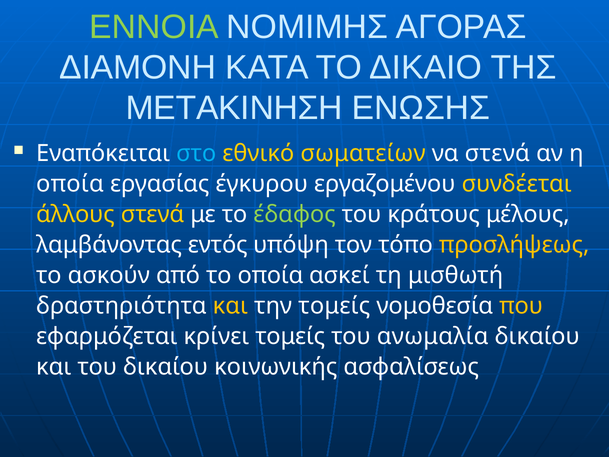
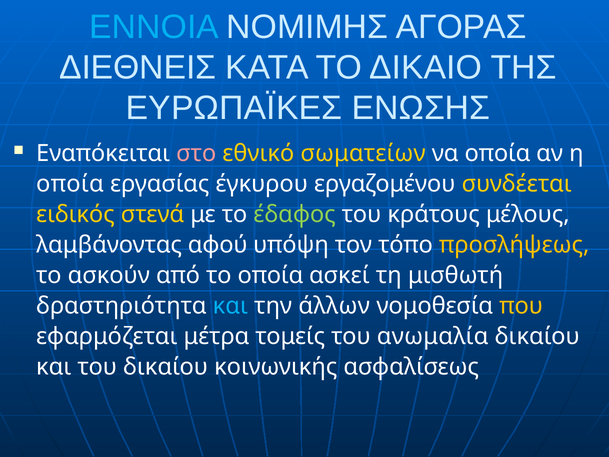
ΕΝΝΟΙΑ colour: light green -> light blue (154, 27)
ΔΙΑΜΟΝΗ: ΔΙΑΜΟΝΗ -> ΔΙΕΘΝΕΙΣ (138, 68)
ΜΕΤΑΚΙΝΗΣΗ: ΜΕΤΑΚΙΝΗΣΗ -> ΕΥΡΩΠΑΪΚΕΣ (234, 108)
στο colour: light blue -> pink (196, 153)
να στενά: στενά -> οποία (498, 153)
άλλους: άλλους -> ειδικός (75, 214)
εντός: εντός -> αφού (218, 245)
και colour: yellow -> light blue (230, 306)
την τομείς: τομείς -> άλλων (334, 306)
κρίνει: κρίνει -> μέτρα (216, 336)
